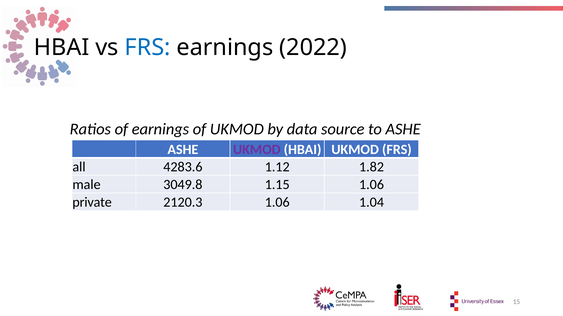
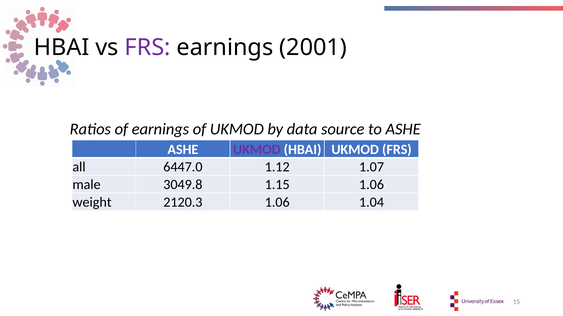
FRS colour: blue -> purple (148, 47)
2022: 2022 -> 2001 (313, 47)
4283.6: 4283.6 -> 6447.0 (183, 167)
1.82: 1.82 -> 1.07 (372, 167)
private: private -> weight (92, 203)
